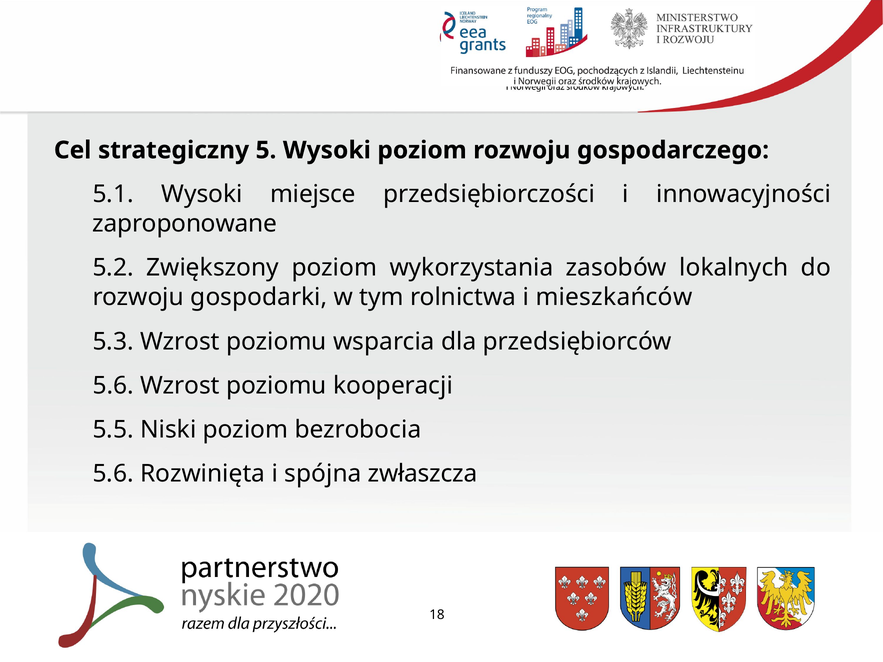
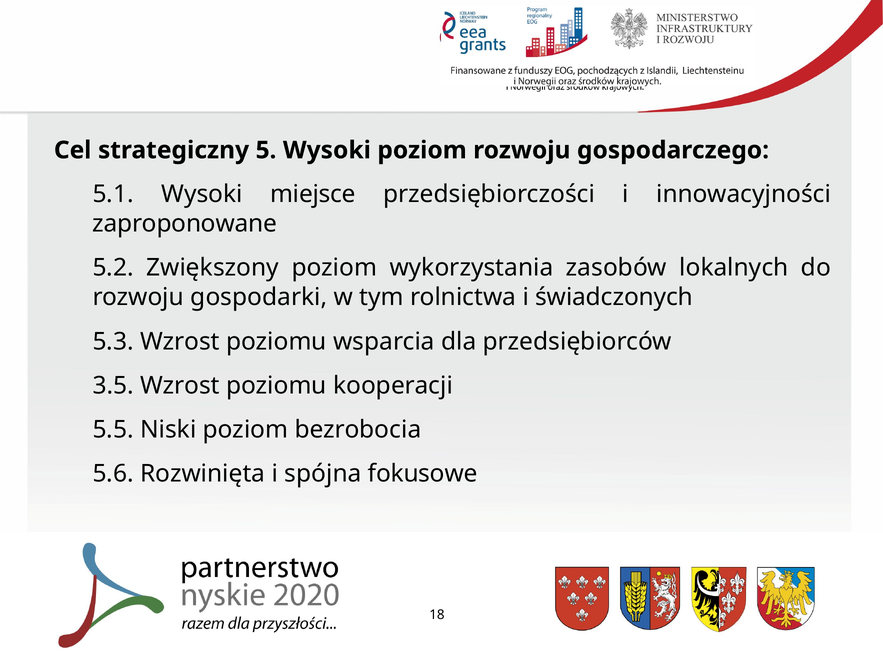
mieszkańców: mieszkańców -> świadczonych (614, 297)
5.6: 5.6 -> 3.5 (113, 386)
zwłaszcza: zwłaszcza -> fokusowe (423, 474)
